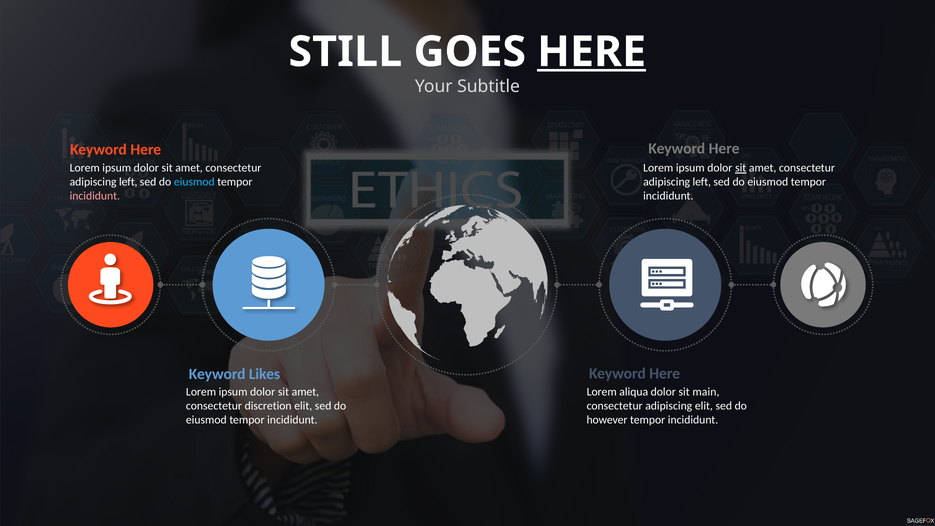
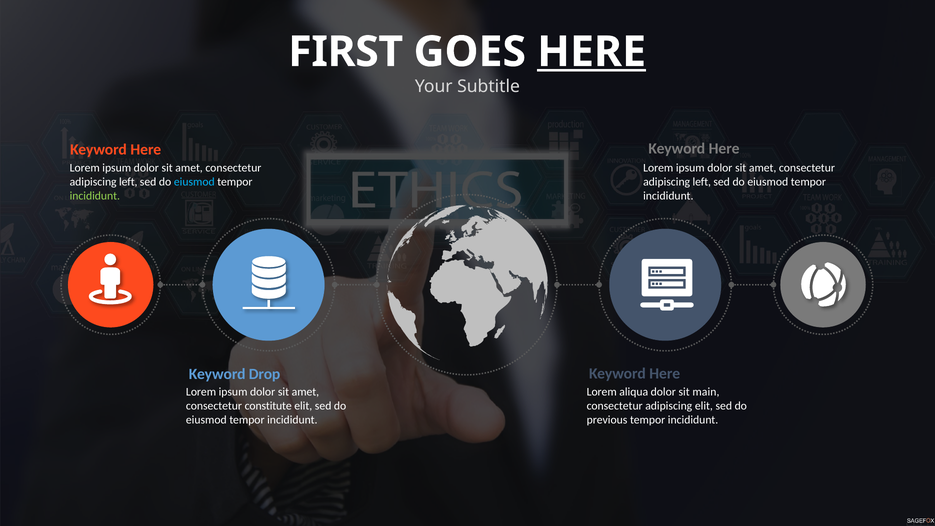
STILL: STILL -> FIRST (346, 52)
sit underline: present -> none (741, 168)
incididunt colour: pink -> light green (95, 196)
Likes: Likes -> Drop (265, 374)
discretion: discretion -> constitute (268, 406)
however: however -> previous (607, 420)
